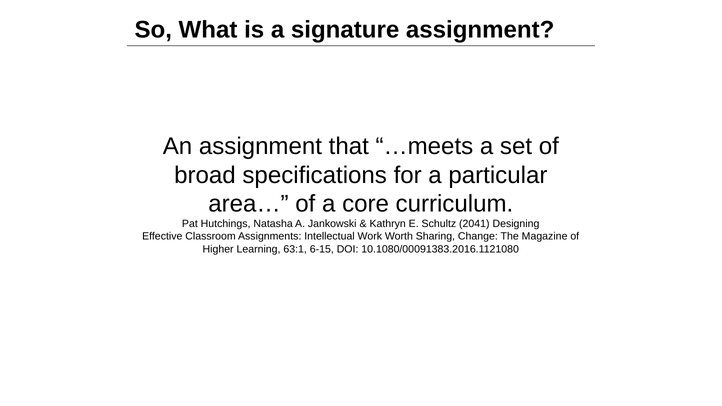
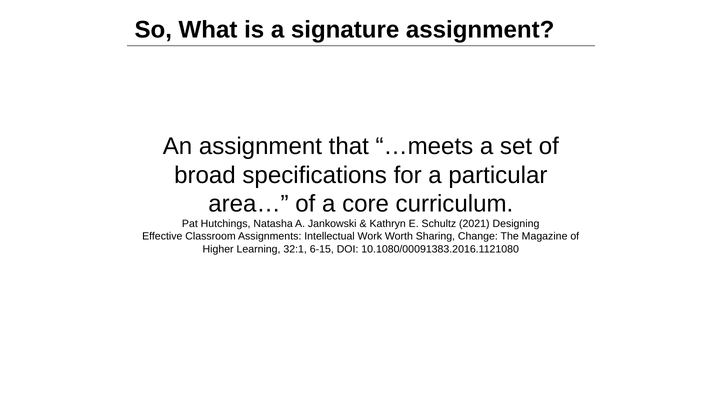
2041: 2041 -> 2021 (474, 224)
63:1: 63:1 -> 32:1 (295, 249)
